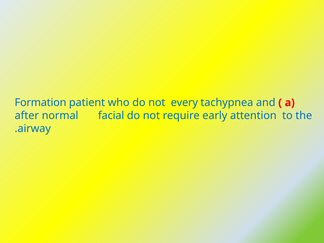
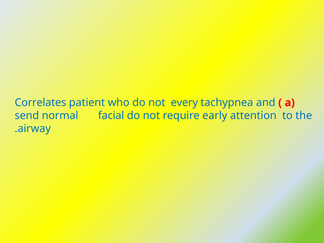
Formation: Formation -> Correlates (40, 103)
after: after -> send (27, 116)
